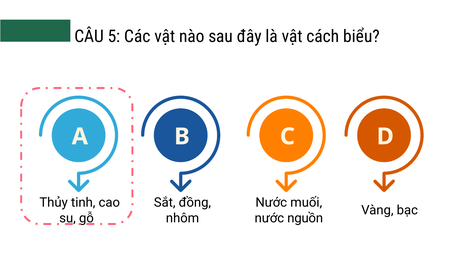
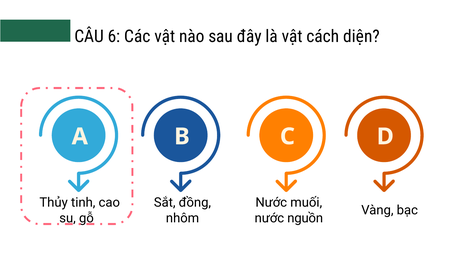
5: 5 -> 6 (114, 36)
biểu: biểu -> diện (361, 36)
